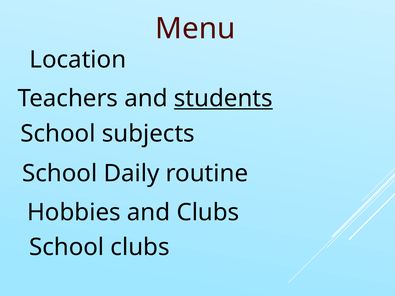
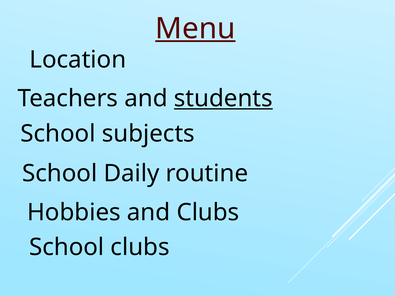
Menu underline: none -> present (195, 29)
